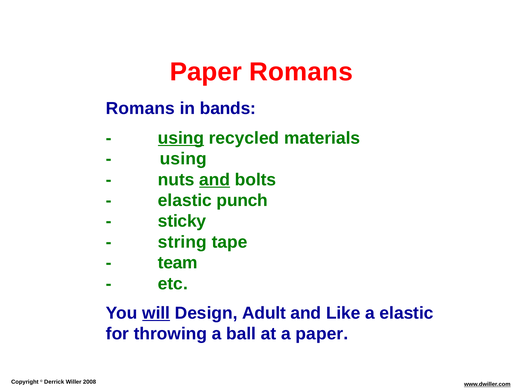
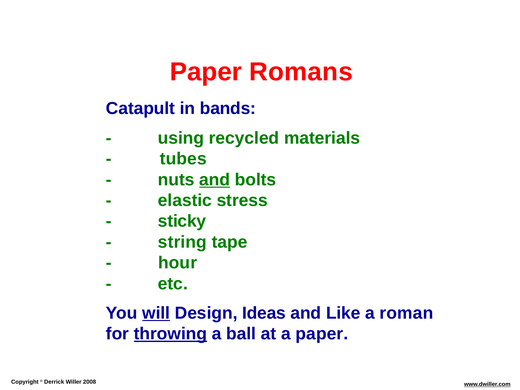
Romans: Romans -> Catapult (140, 109)
using underline: present -> none (181, 138)
using: using -> tubes (183, 159)
punch: punch -> stress (242, 200)
team: team -> hour (178, 263)
Adult: Adult -> Ideas (264, 313)
a elastic: elastic -> roman (406, 313)
throwing underline: none -> present (170, 334)
